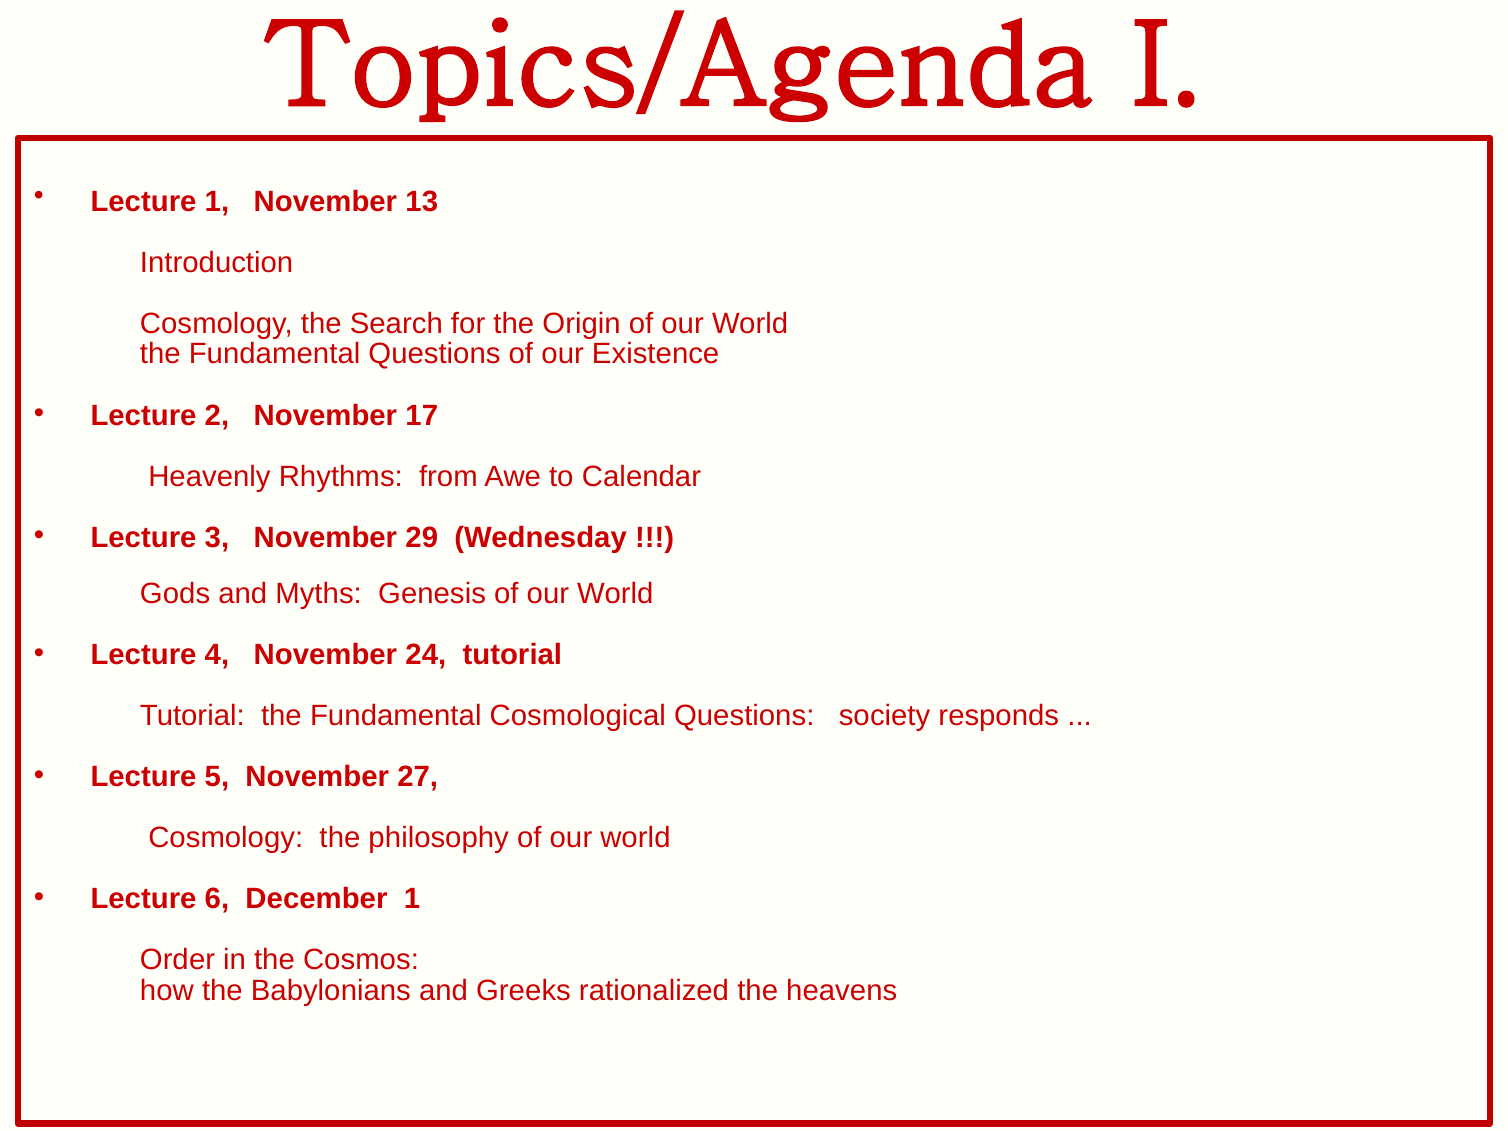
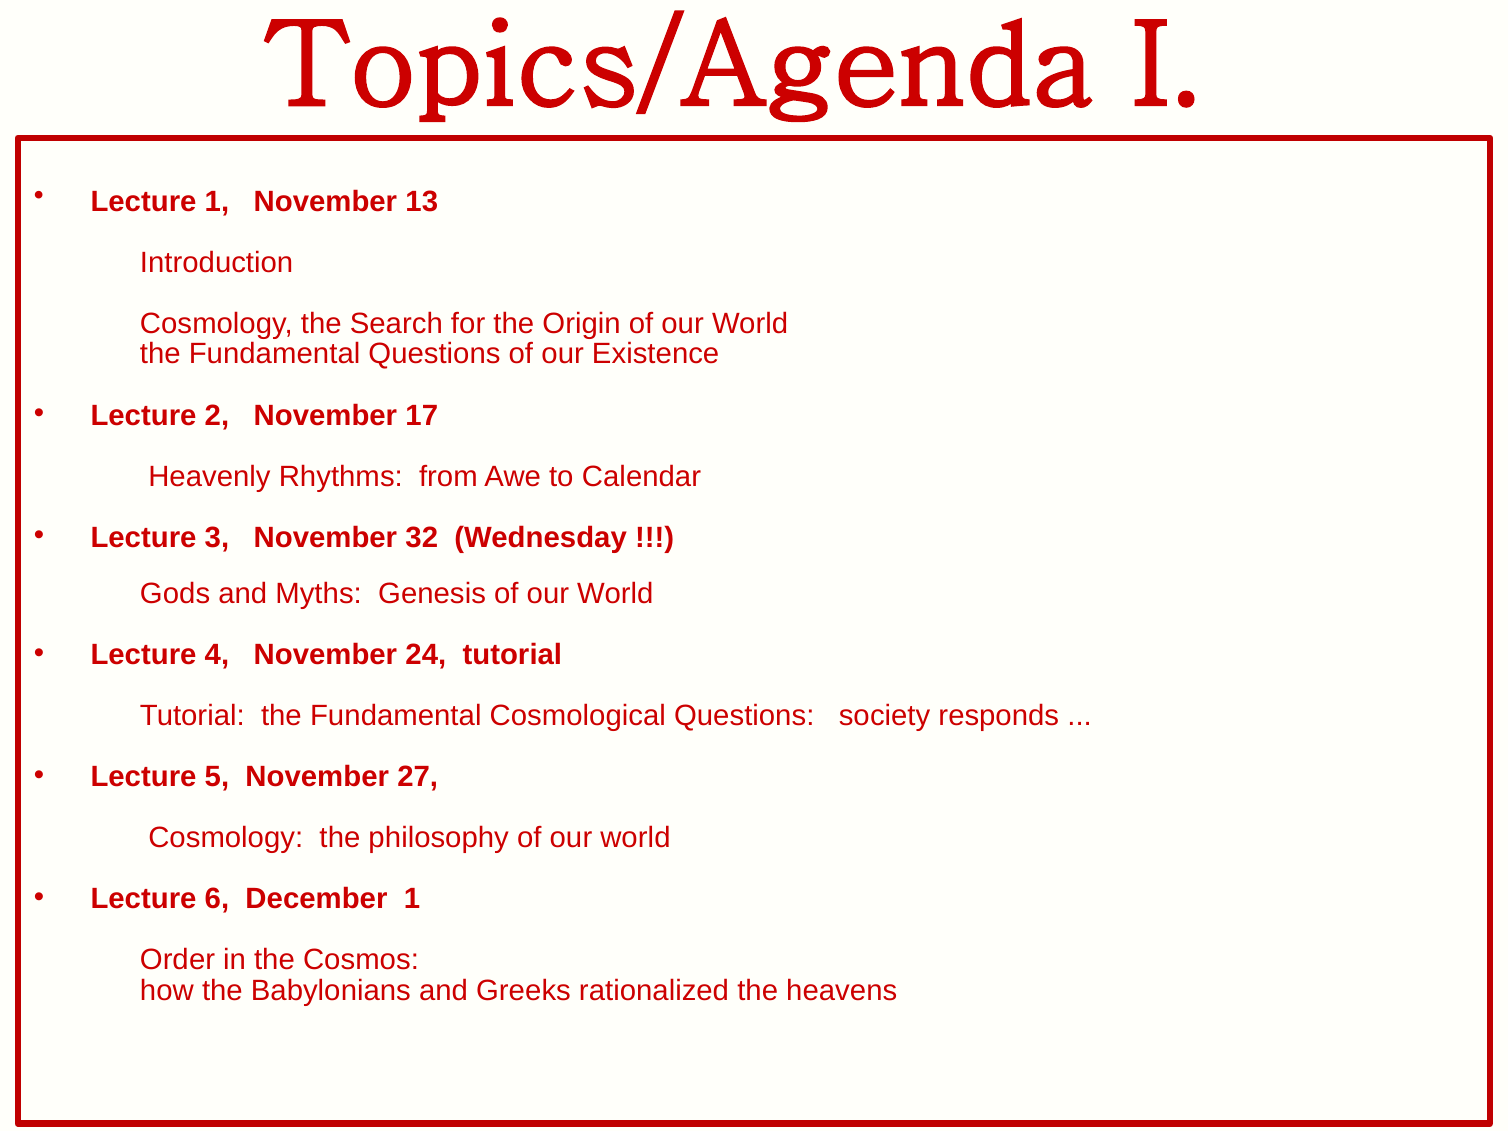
29: 29 -> 32 (422, 537)
